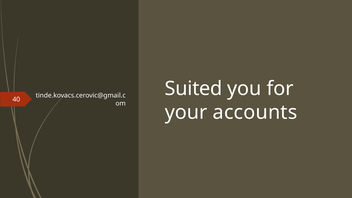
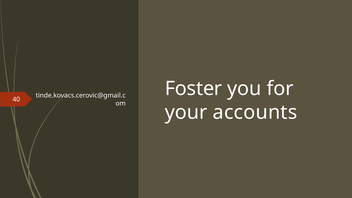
Suited: Suited -> Foster (194, 88)
